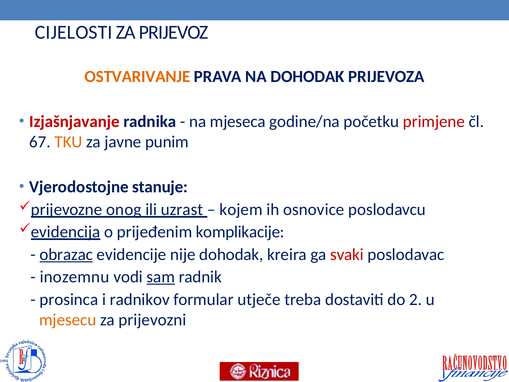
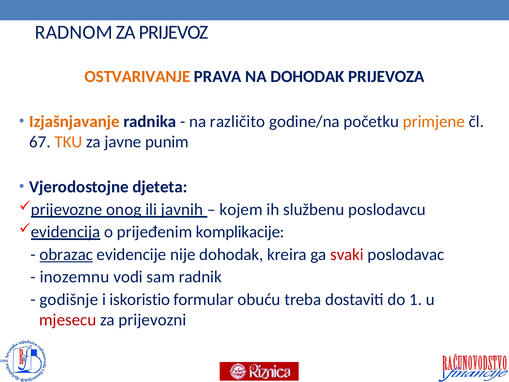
CIJELOSTI: CIJELOSTI -> RADNOM (74, 32)
Izjašnjavanje colour: red -> orange (74, 121)
mjeseca: mjeseca -> različito (238, 121)
primjene colour: red -> orange (434, 121)
stanuje: stanuje -> djeteta (160, 187)
uzrast: uzrast -> javnih (182, 209)
osnovice: osnovice -> službenu (314, 209)
sam underline: present -> none (161, 277)
prosinca: prosinca -> godišnje (69, 299)
radnikov: radnikov -> iskoristio (140, 299)
utječe: utječe -> obuću (259, 299)
2: 2 -> 1 (416, 299)
mjesecu colour: orange -> red (68, 320)
